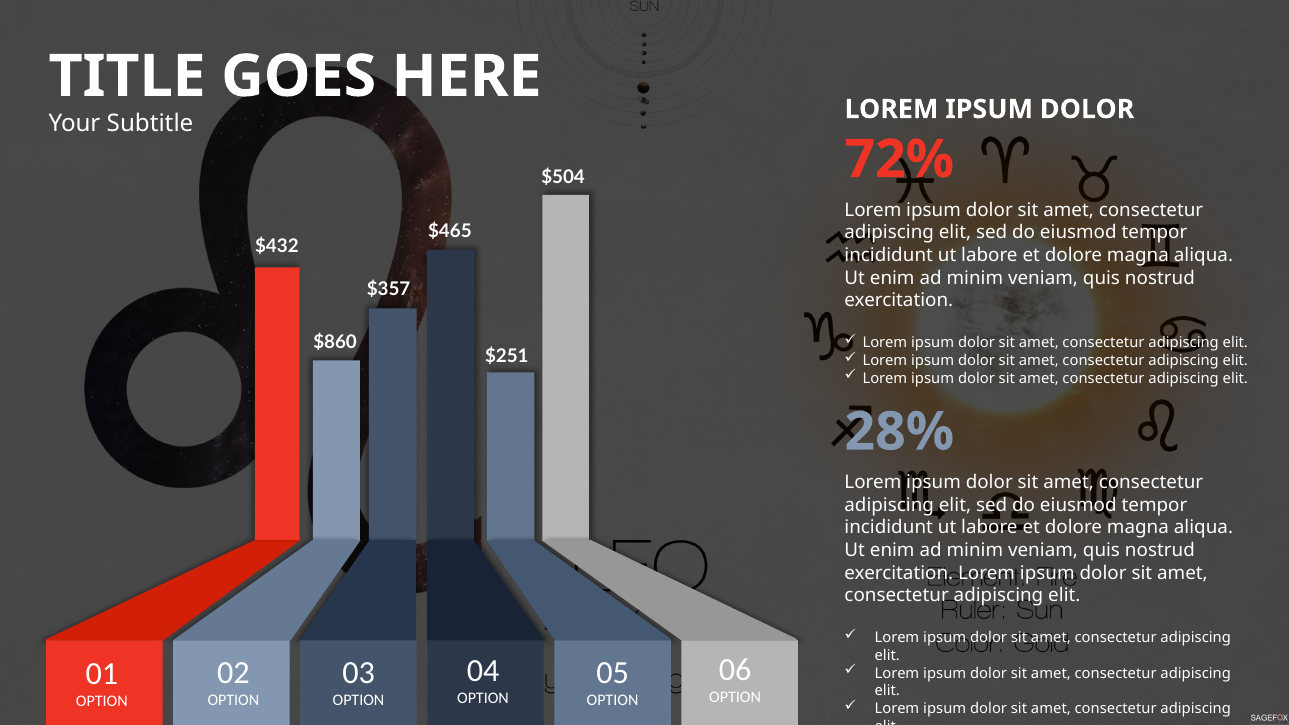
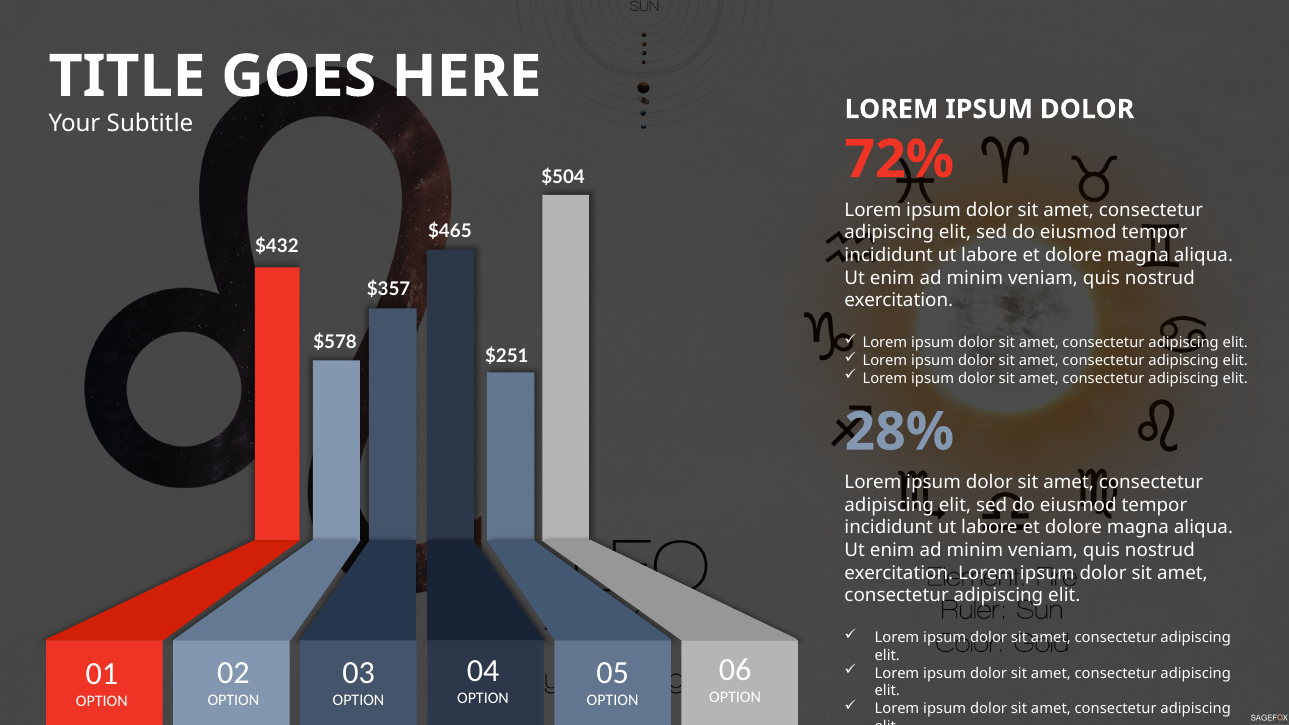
$860: $860 -> $578 (335, 342)
